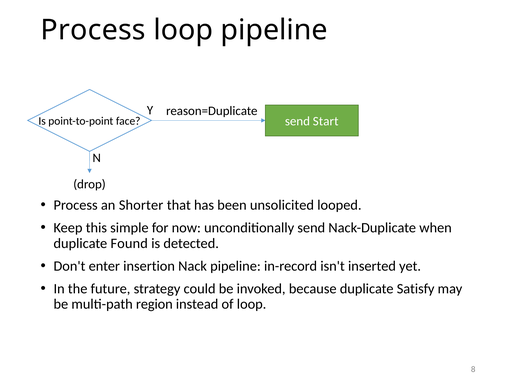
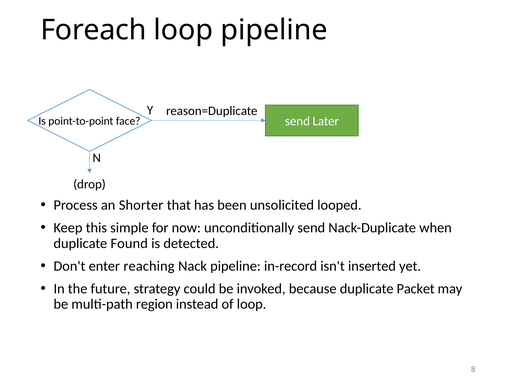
Process: Process -> Foreach (93, 30)
Start: Start -> Later (326, 121)
insertion: insertion -> reaching (149, 266)
Satisfy: Satisfy -> Packet (416, 289)
